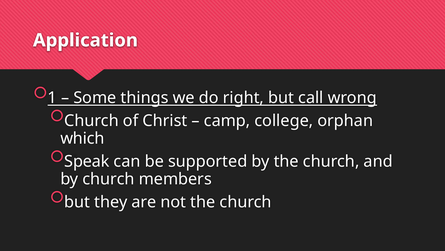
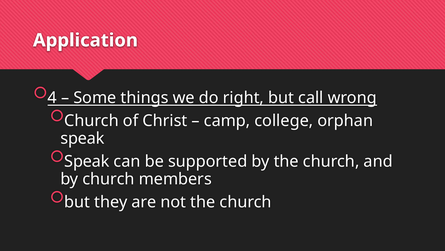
1: 1 -> 4 (52, 98)
which: which -> speak (82, 138)
